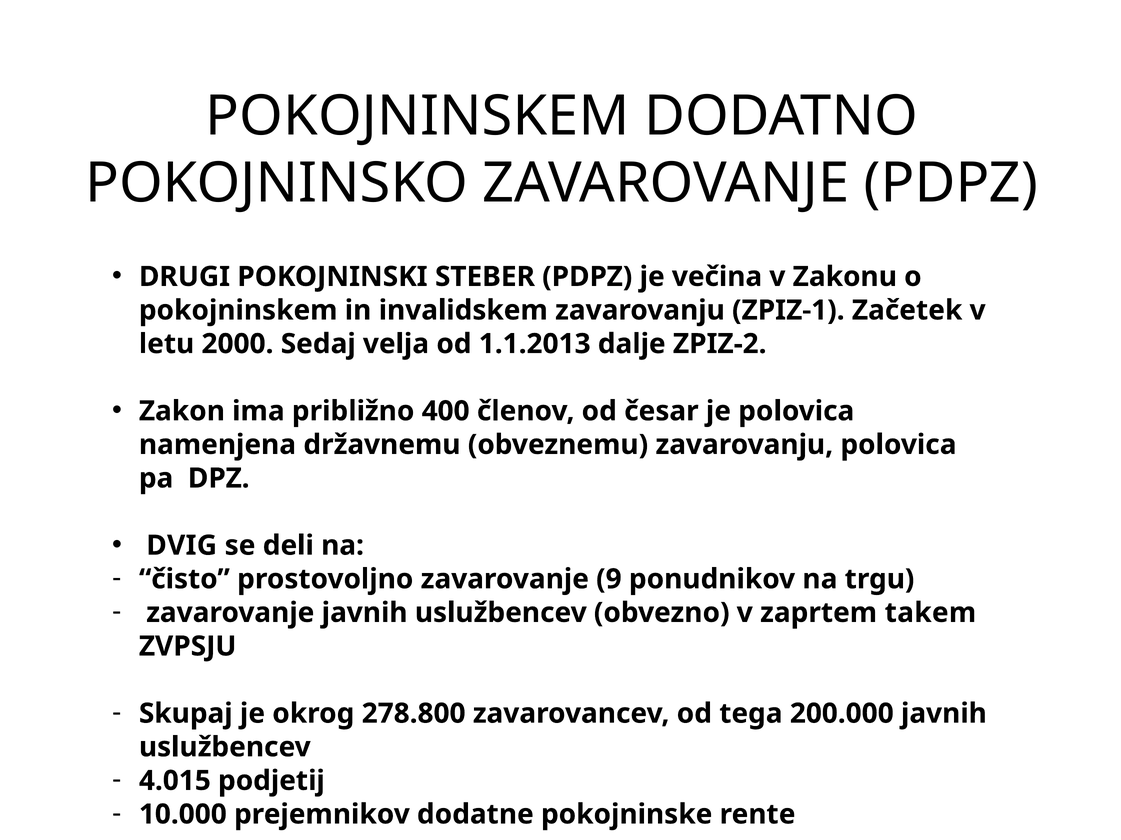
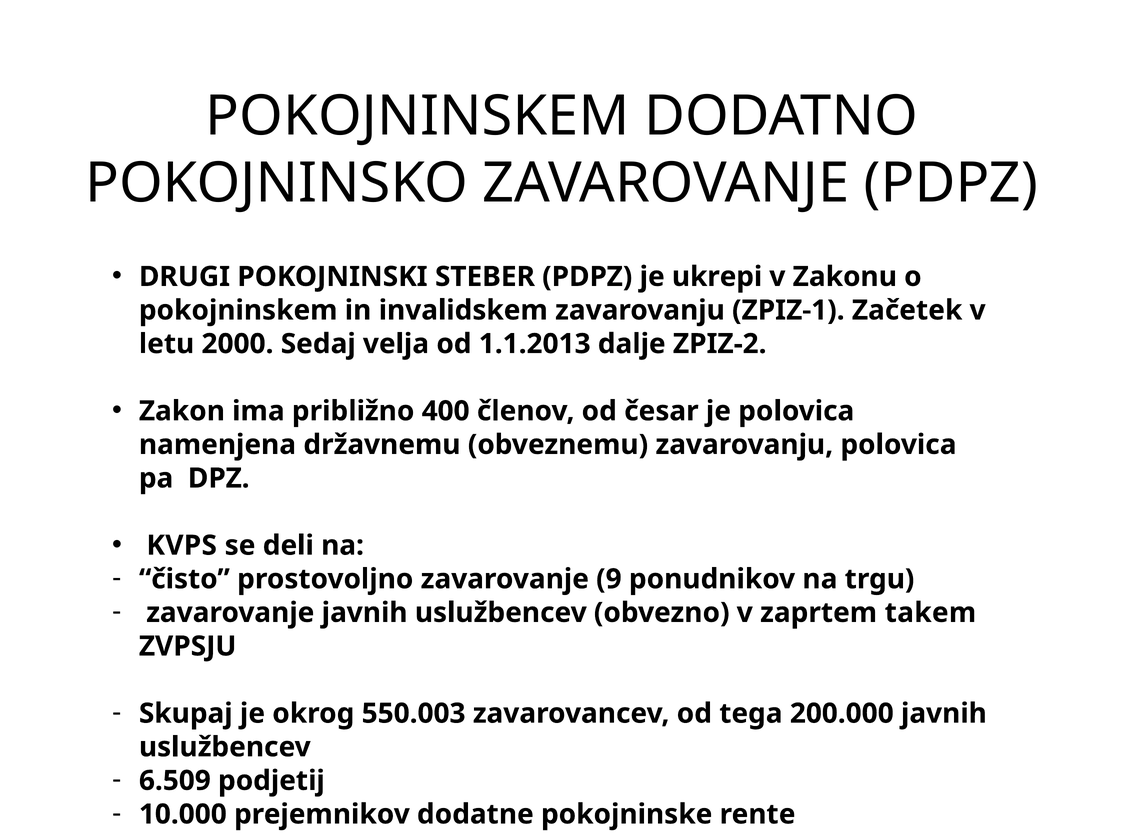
večina: večina -> ukrepi (717, 277)
DVIG: DVIG -> KVPS (182, 546)
278.800: 278.800 -> 550.003 (414, 714)
4.015: 4.015 -> 6.509 (175, 781)
